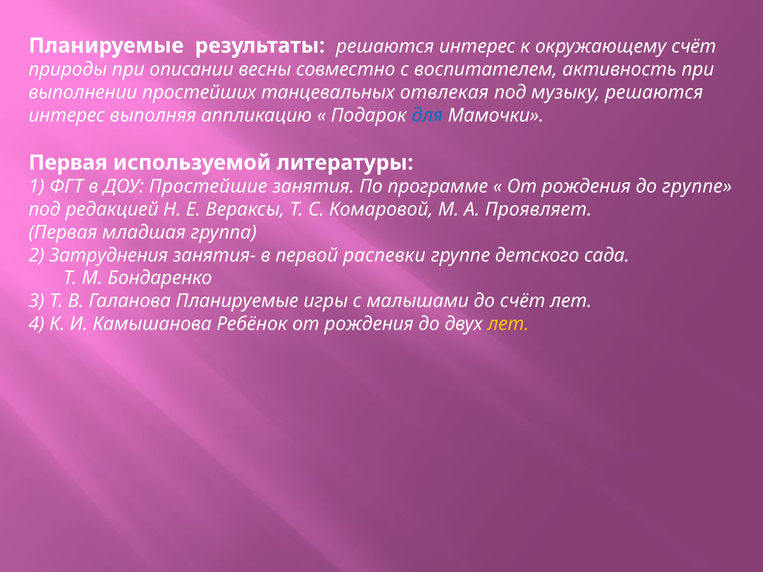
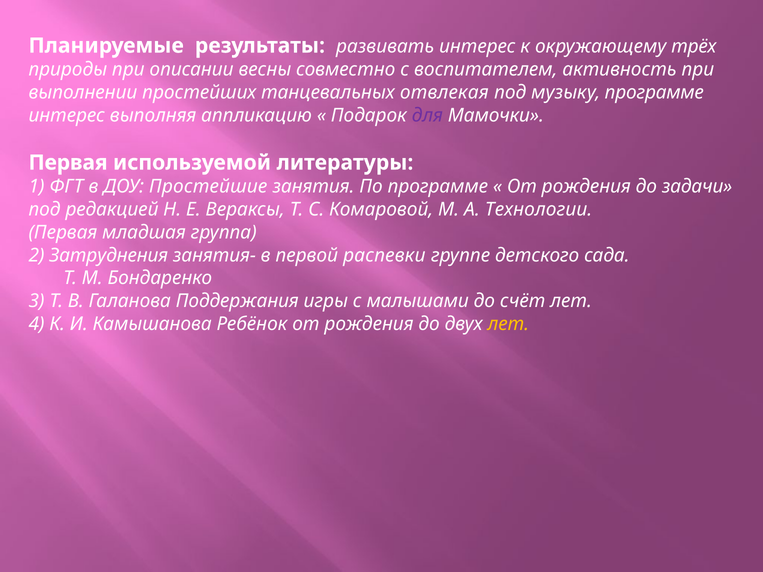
результаты решаются: решаются -> развивать (385, 46)
окружающему счёт: счёт -> трёх (694, 46)
музыку решаются: решаются -> программе (654, 93)
для colour: blue -> purple (427, 116)
до группе: группе -> задачи (697, 187)
Проявляет: Проявляет -> Технологии (538, 210)
Галанова Планируемые: Планируемые -> Поддержания (237, 301)
